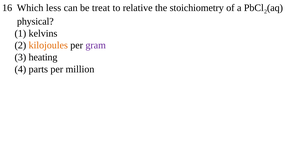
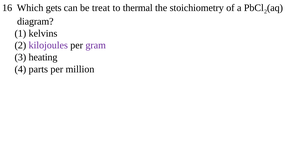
less: less -> gets (54, 8)
relative: relative -> thermal (138, 8)
physical: physical -> diagram (35, 21)
kilojoules colour: orange -> purple (48, 45)
